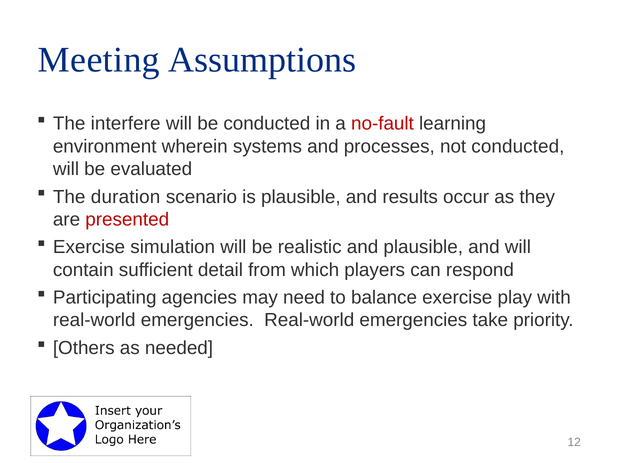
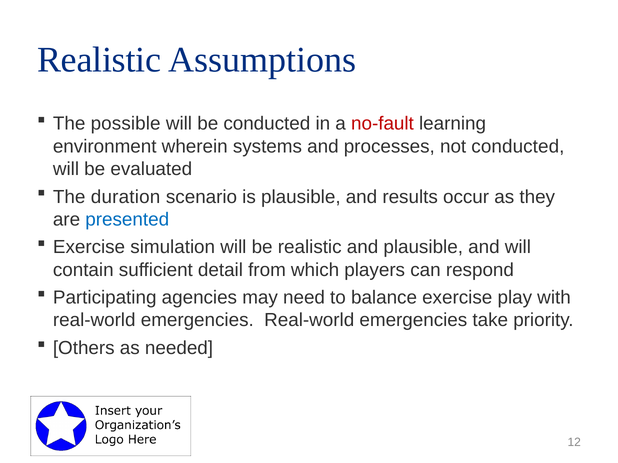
Meeting: Meeting -> Realistic (99, 60)
interfere: interfere -> possible (126, 124)
presented colour: red -> blue (127, 220)
